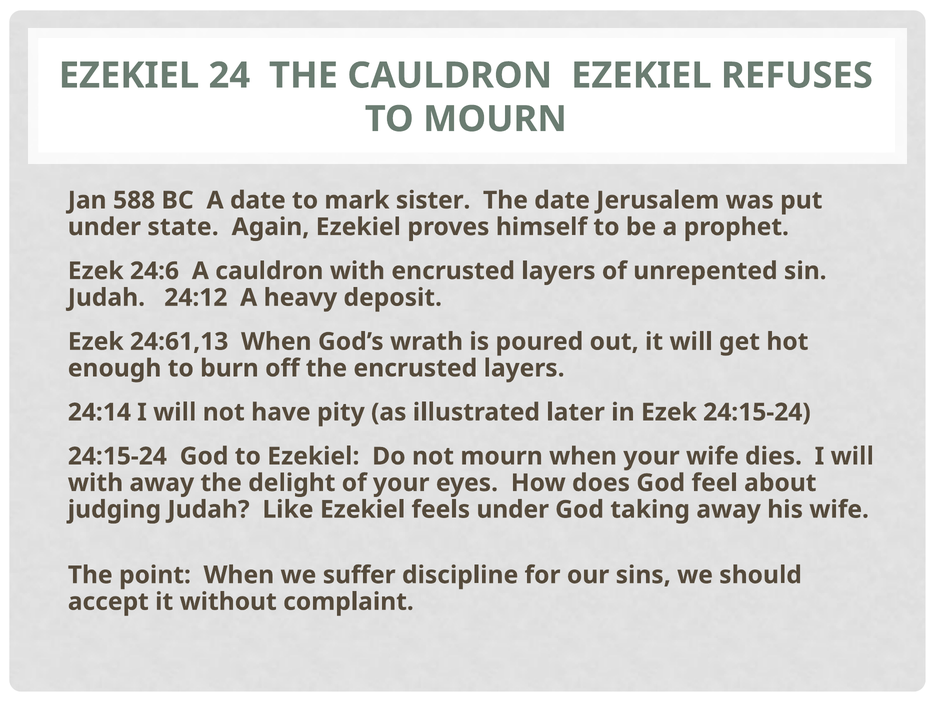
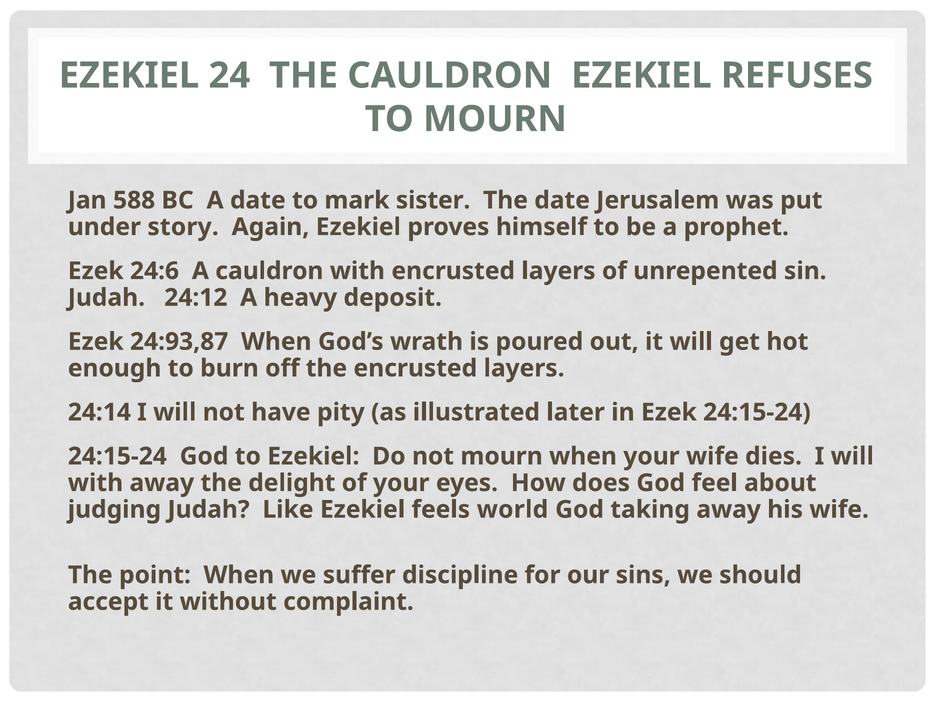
state: state -> story (183, 227)
24:61,13: 24:61,13 -> 24:93,87 (179, 342)
feels under: under -> world (512, 510)
